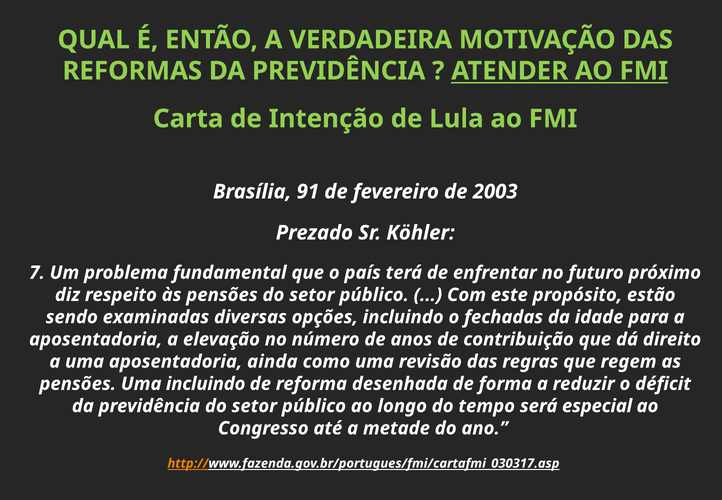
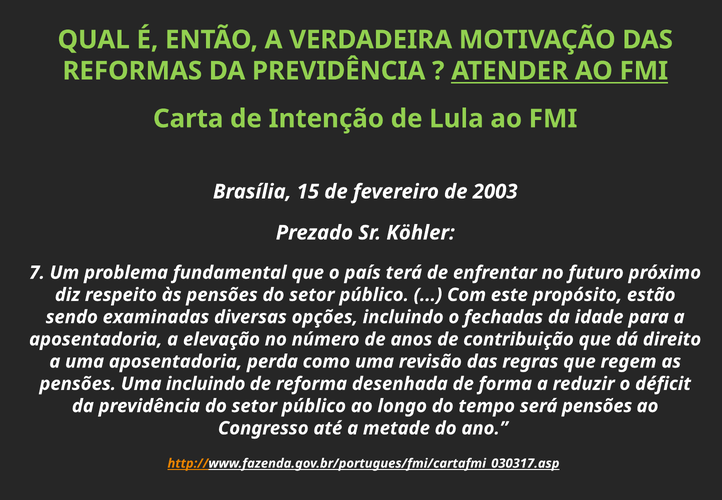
91: 91 -> 15 (308, 192)
ainda: ainda -> perda (272, 361)
será especial: especial -> pensões (597, 406)
